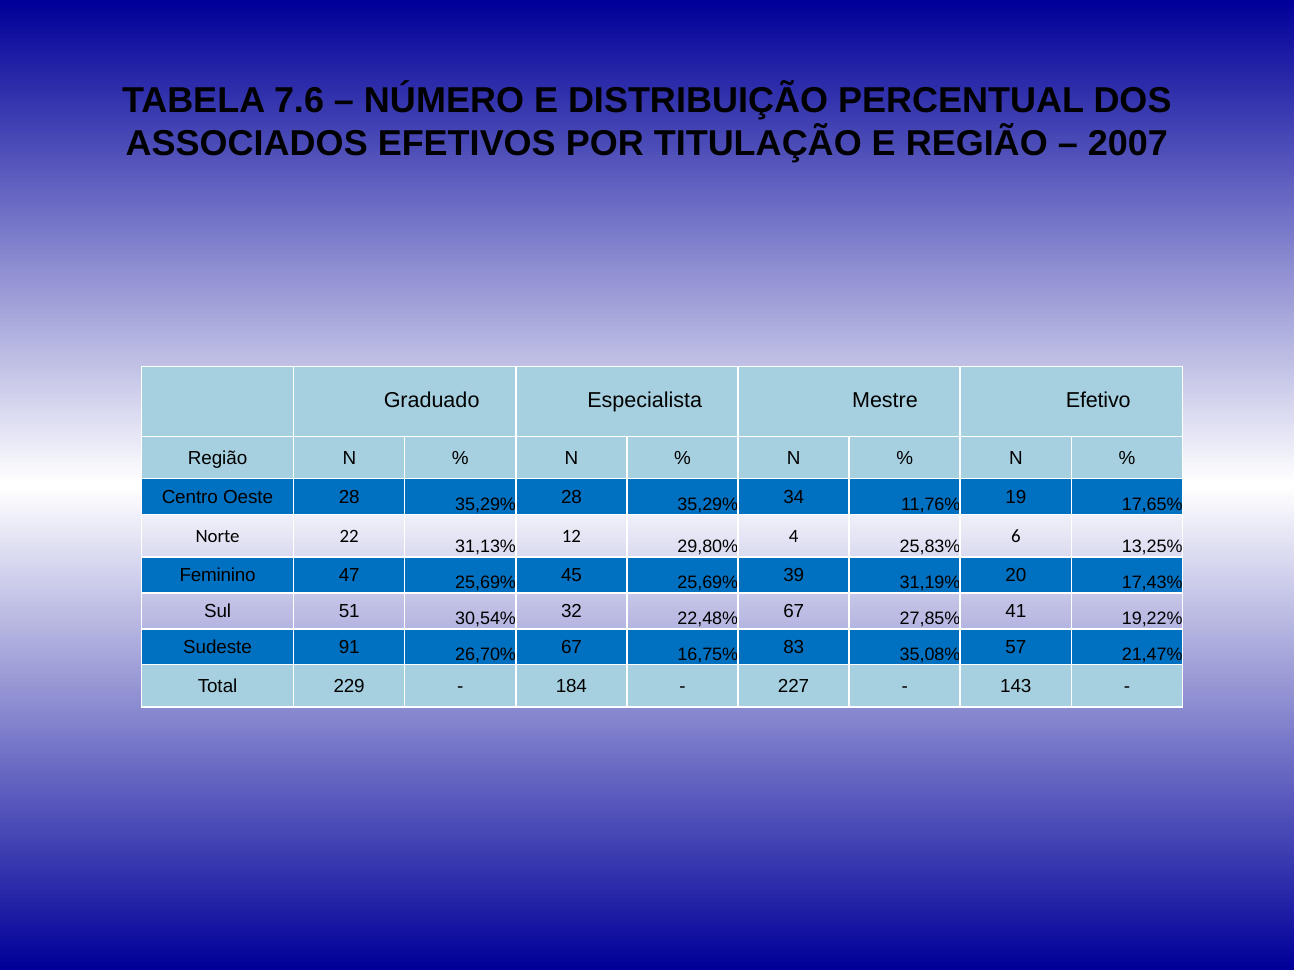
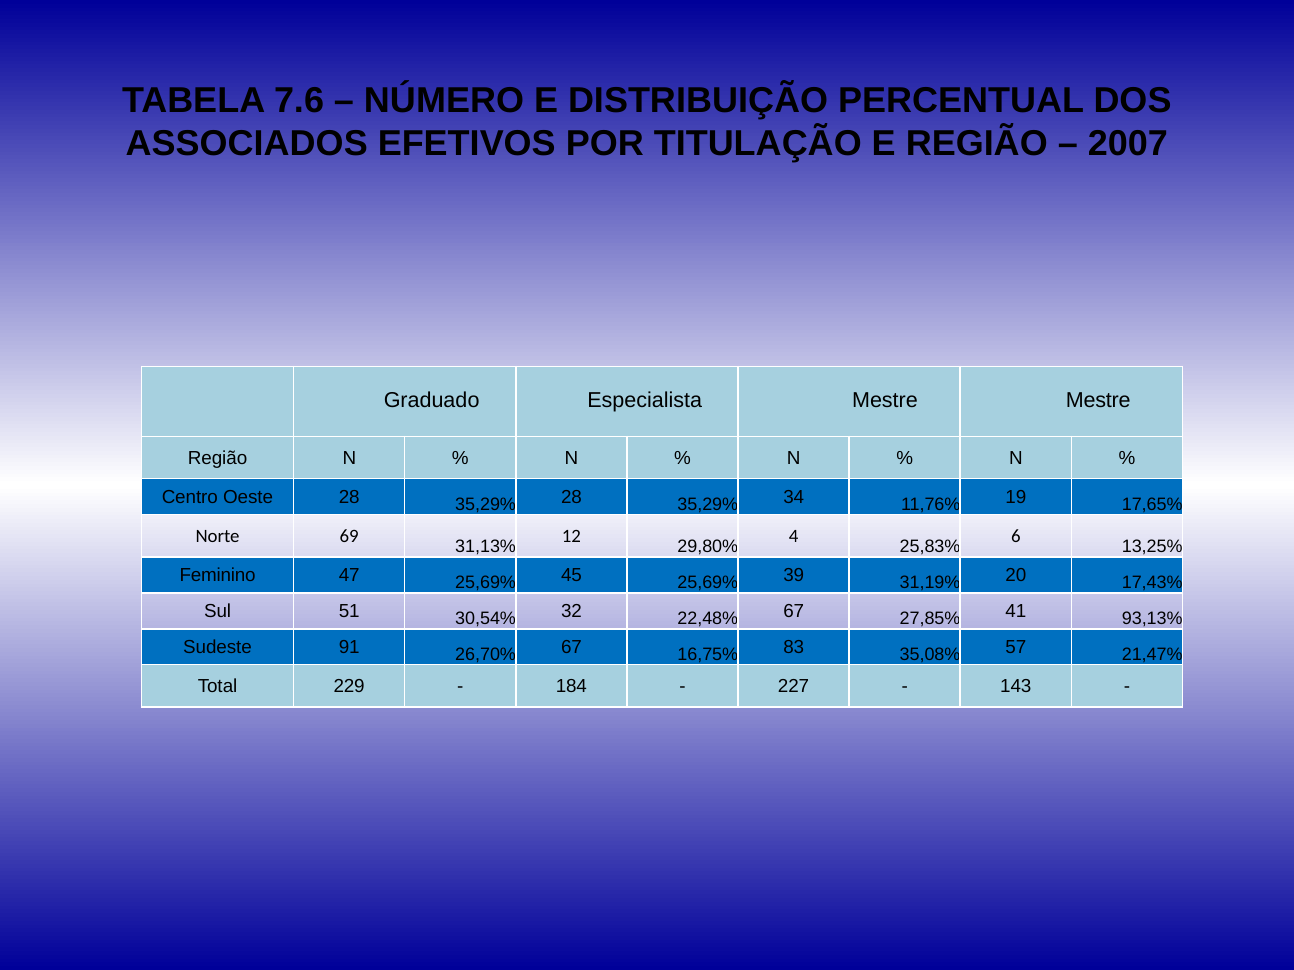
Mestre Efetivo: Efetivo -> Mestre (1098, 401)
22: 22 -> 69 (349, 537)
19,22%: 19,22% -> 93,13% (1152, 619)
